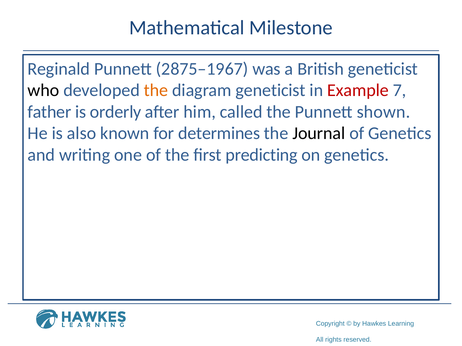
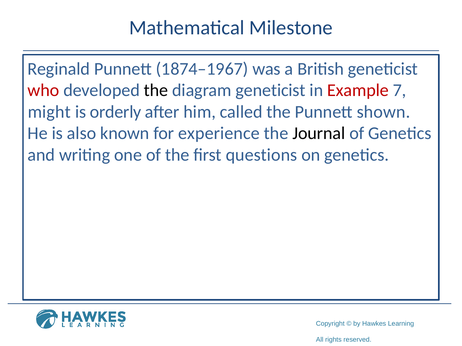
2875–1967: 2875–1967 -> 1874–1967 (202, 69)
who colour: black -> red (43, 90)
the colour: orange -> black (156, 90)
father: father -> might (49, 112)
determines: determines -> experience (219, 134)
predicting: predicting -> questions (261, 155)
